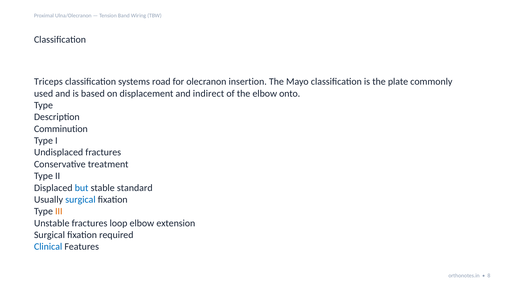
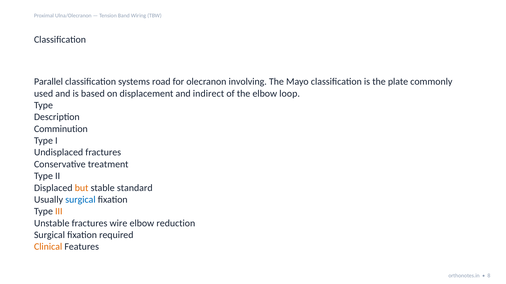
Triceps: Triceps -> Parallel (48, 82)
insertion: insertion -> involving (248, 82)
onto: onto -> loop (290, 94)
but colour: blue -> orange (82, 188)
loop: loop -> wire (118, 224)
extension: extension -> reduction (176, 224)
Clinical colour: blue -> orange (48, 247)
